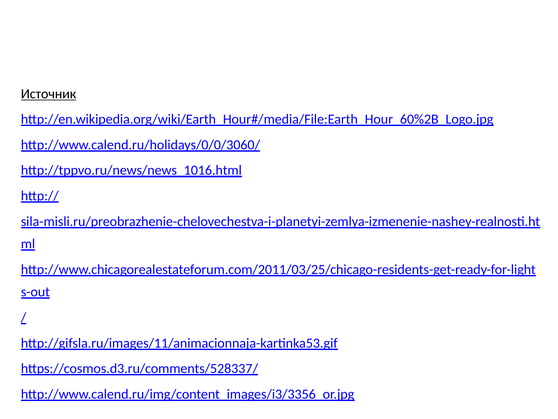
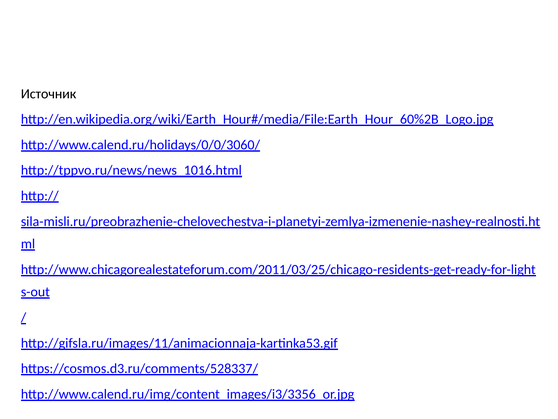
Источник underline: present -> none (49, 94)
